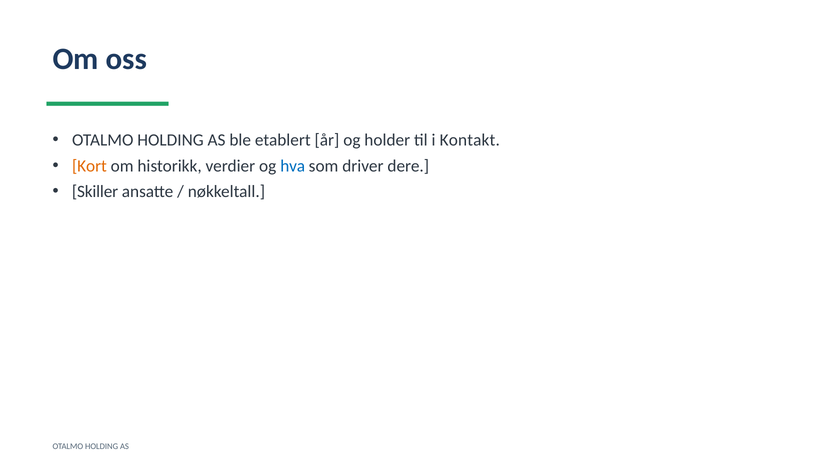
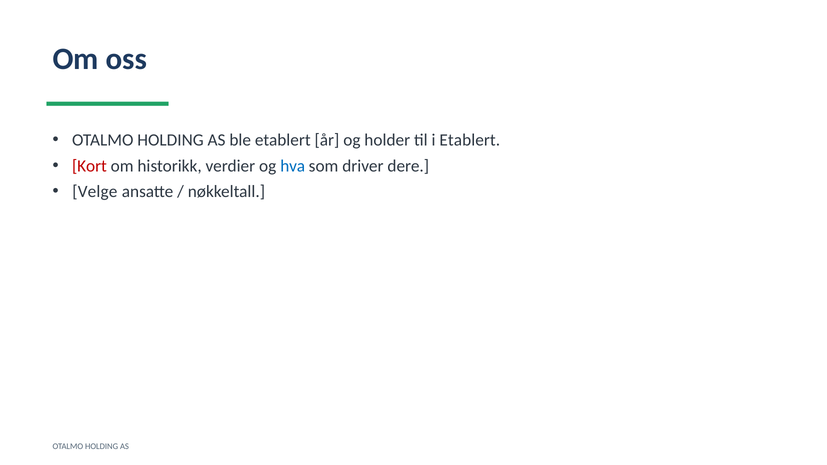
i Kontakt: Kontakt -> Etablert (470, 140)
Kort colour: orange -> red (89, 166)
Skiller: Skiller -> Velge (95, 192)
